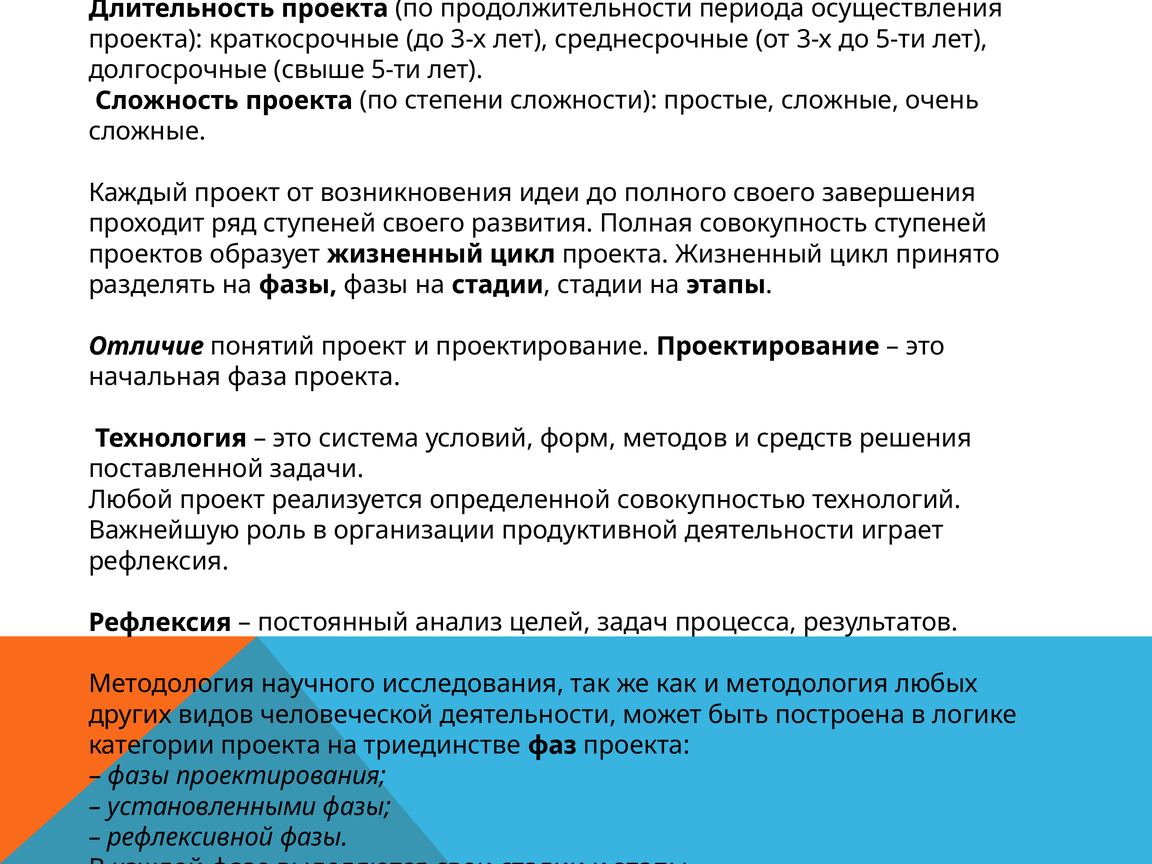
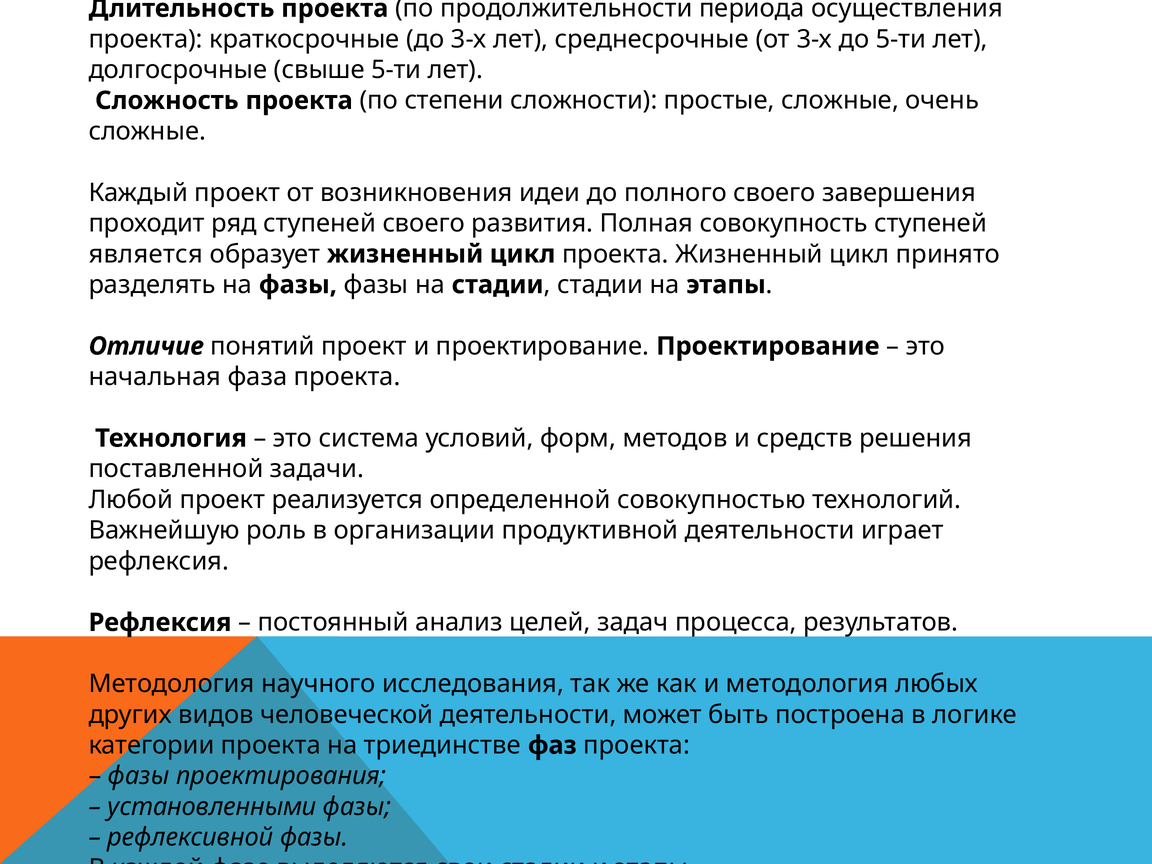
проектов: проектов -> является (146, 254)
